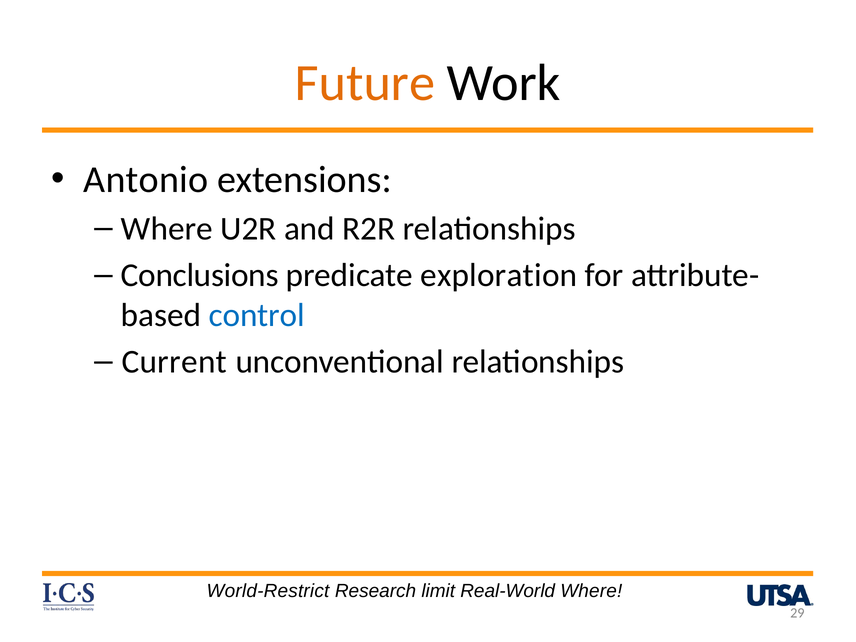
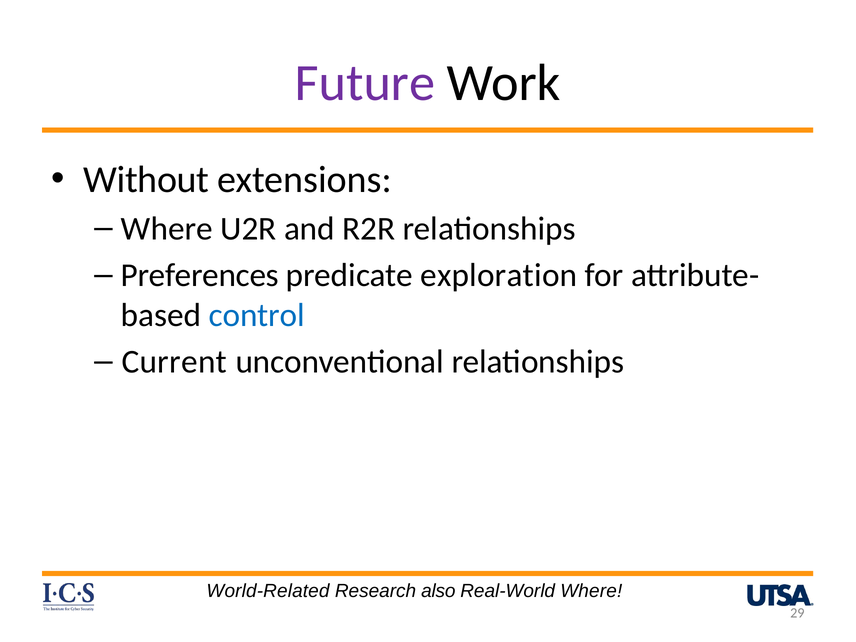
Future colour: orange -> purple (365, 83)
Antonio: Antonio -> Without (146, 180)
Conclusions: Conclusions -> Preferences (200, 275)
World-Restrict: World-Restrict -> World-Related (268, 591)
limit: limit -> also (438, 591)
